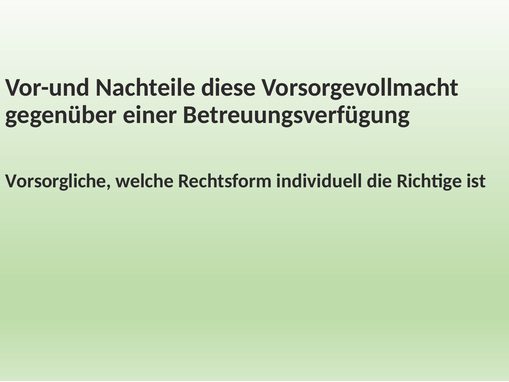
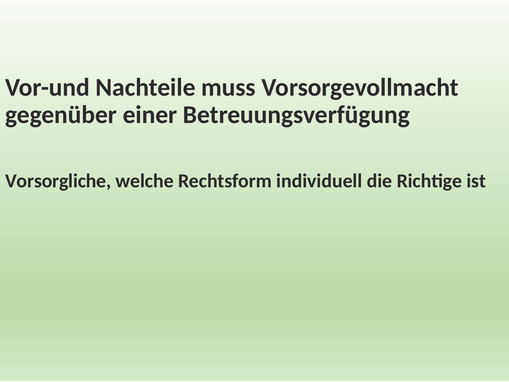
diese: diese -> muss (228, 87)
